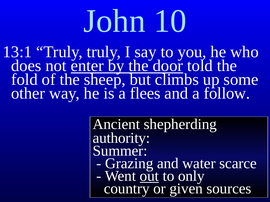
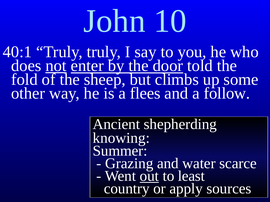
13:1: 13:1 -> 40:1 (17, 52)
not underline: none -> present (56, 66)
authority: authority -> knowing (121, 138)
only: only -> least (191, 176)
given: given -> apply (186, 189)
